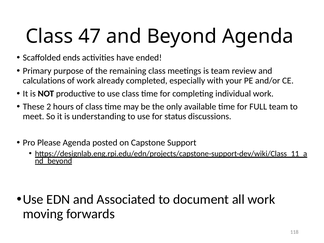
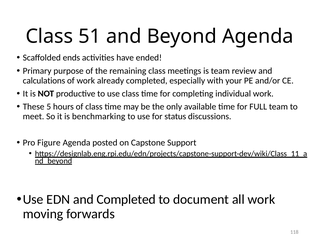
47: 47 -> 51 (90, 36)
2: 2 -> 5 (49, 107)
understanding: understanding -> benchmarking (99, 116)
Please: Please -> Figure (49, 143)
and Associated: Associated -> Completed (126, 199)
